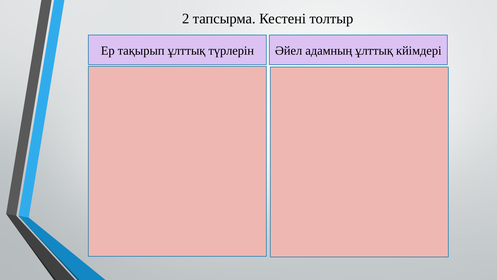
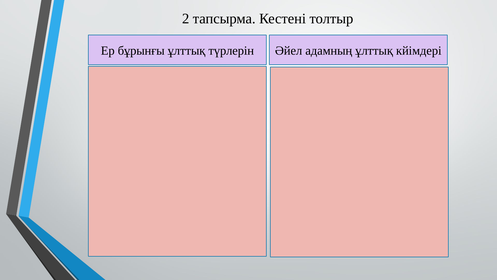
тақырып: тақырып -> бұрынғы (141, 51)
